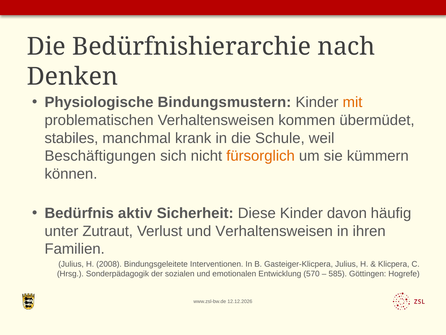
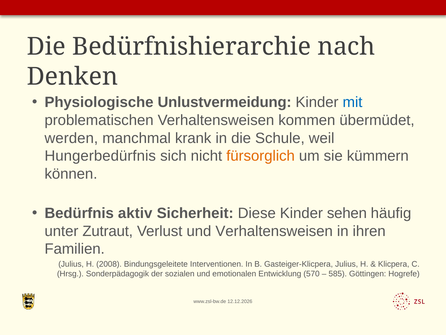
Bindungsmustern: Bindungsmustern -> Unlustvermeidung (225, 102)
mit colour: orange -> blue (353, 102)
stabiles: stabiles -> werden (71, 138)
Beschäftigungen: Beschäftigungen -> Hungerbedürfnis (100, 156)
davon: davon -> sehen (347, 213)
